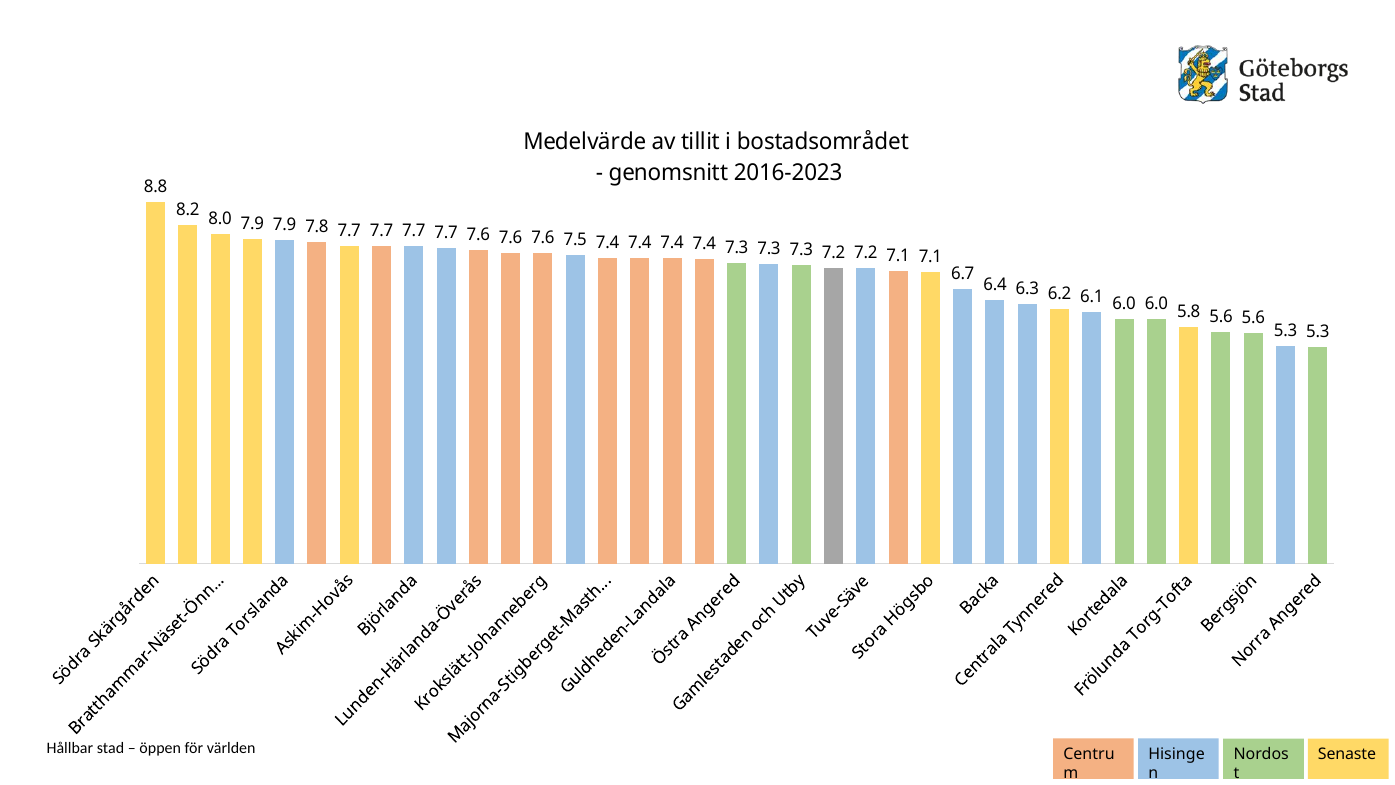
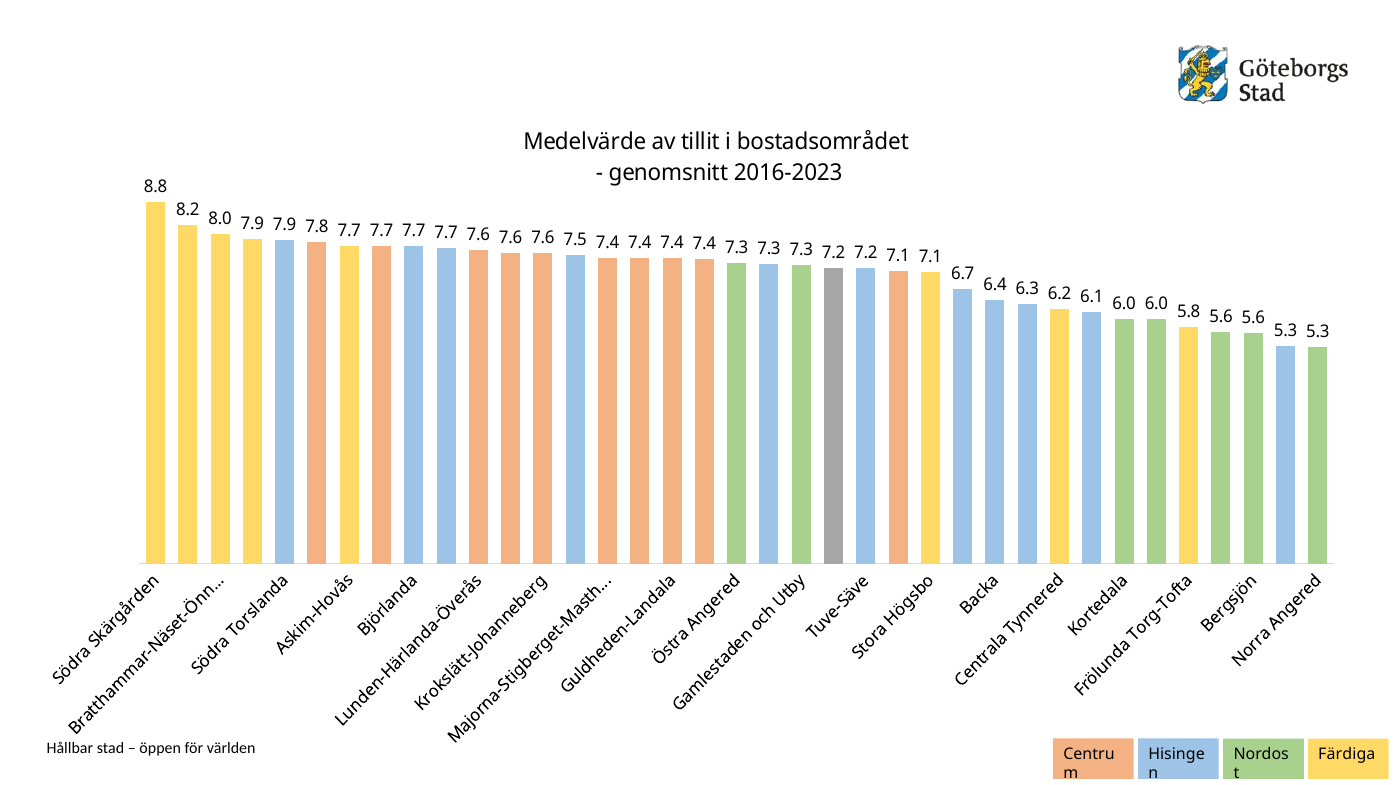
Senaste: Senaste -> Färdiga (1347, 754)
